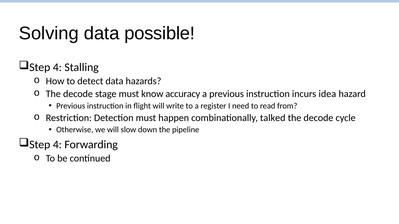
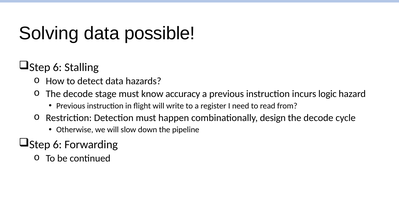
4: 4 -> 6 (57, 67)
idea: idea -> logic (327, 94)
talked: talked -> design (273, 118)
4: 4 -> 6 (57, 145)
